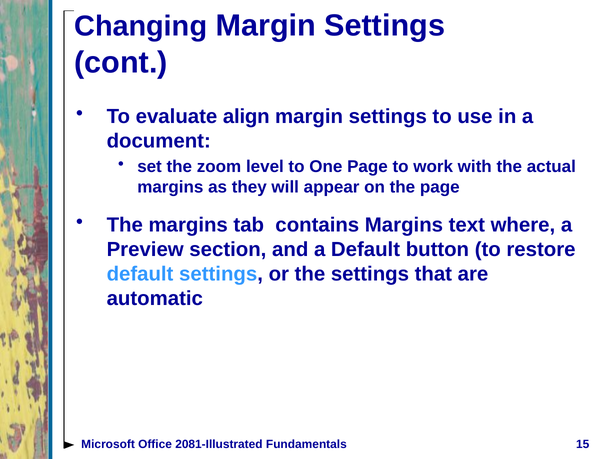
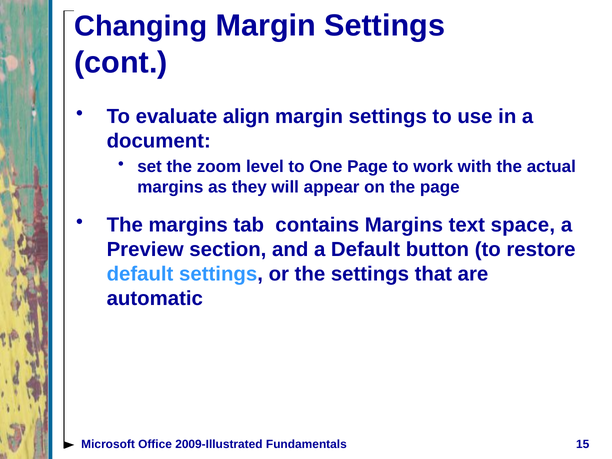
where: where -> space (523, 225)
2081-Illustrated: 2081-Illustrated -> 2009-Illustrated (219, 445)
